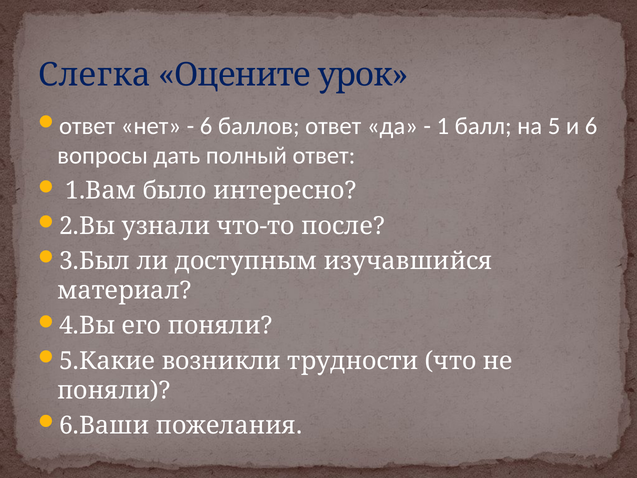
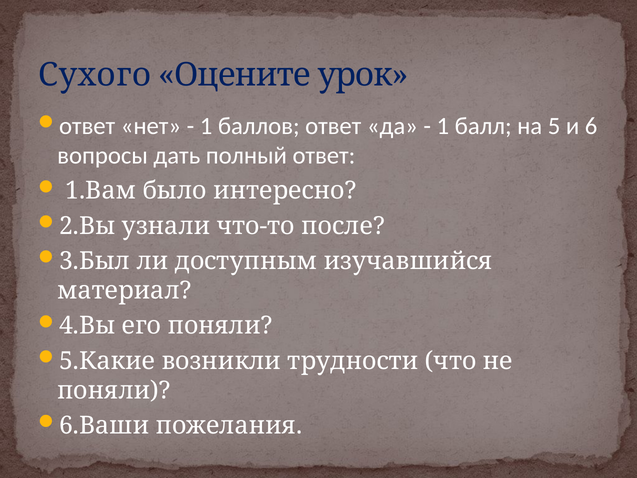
Слегка: Слегка -> Сухого (95, 75)
6: 6 -> 1 (206, 126)
